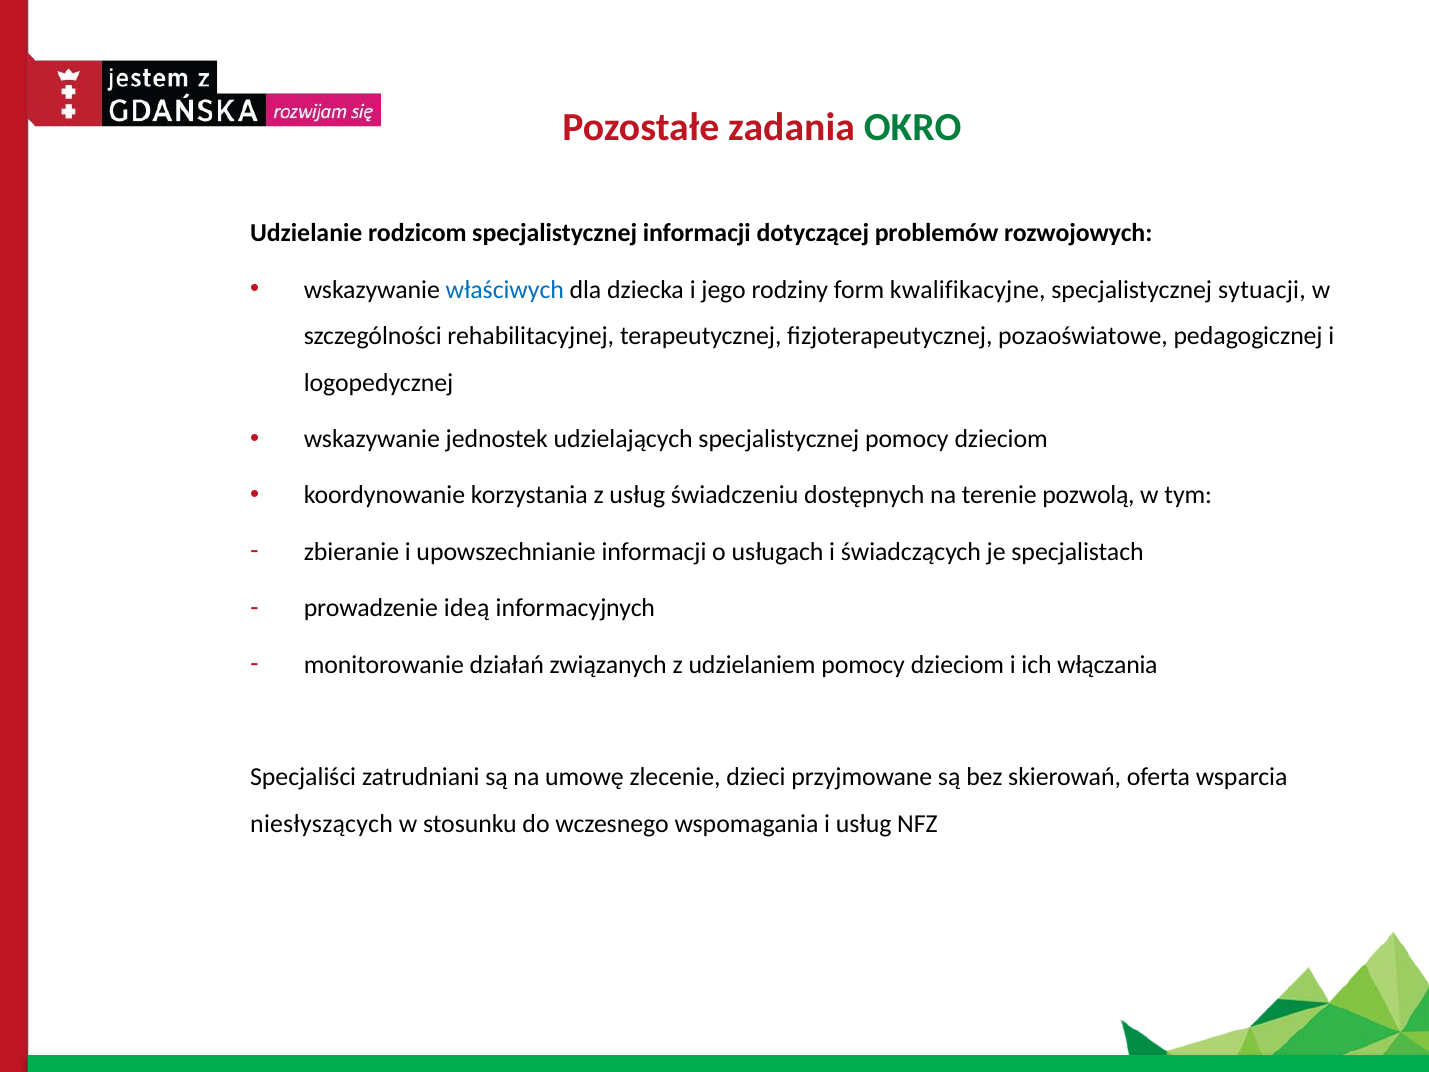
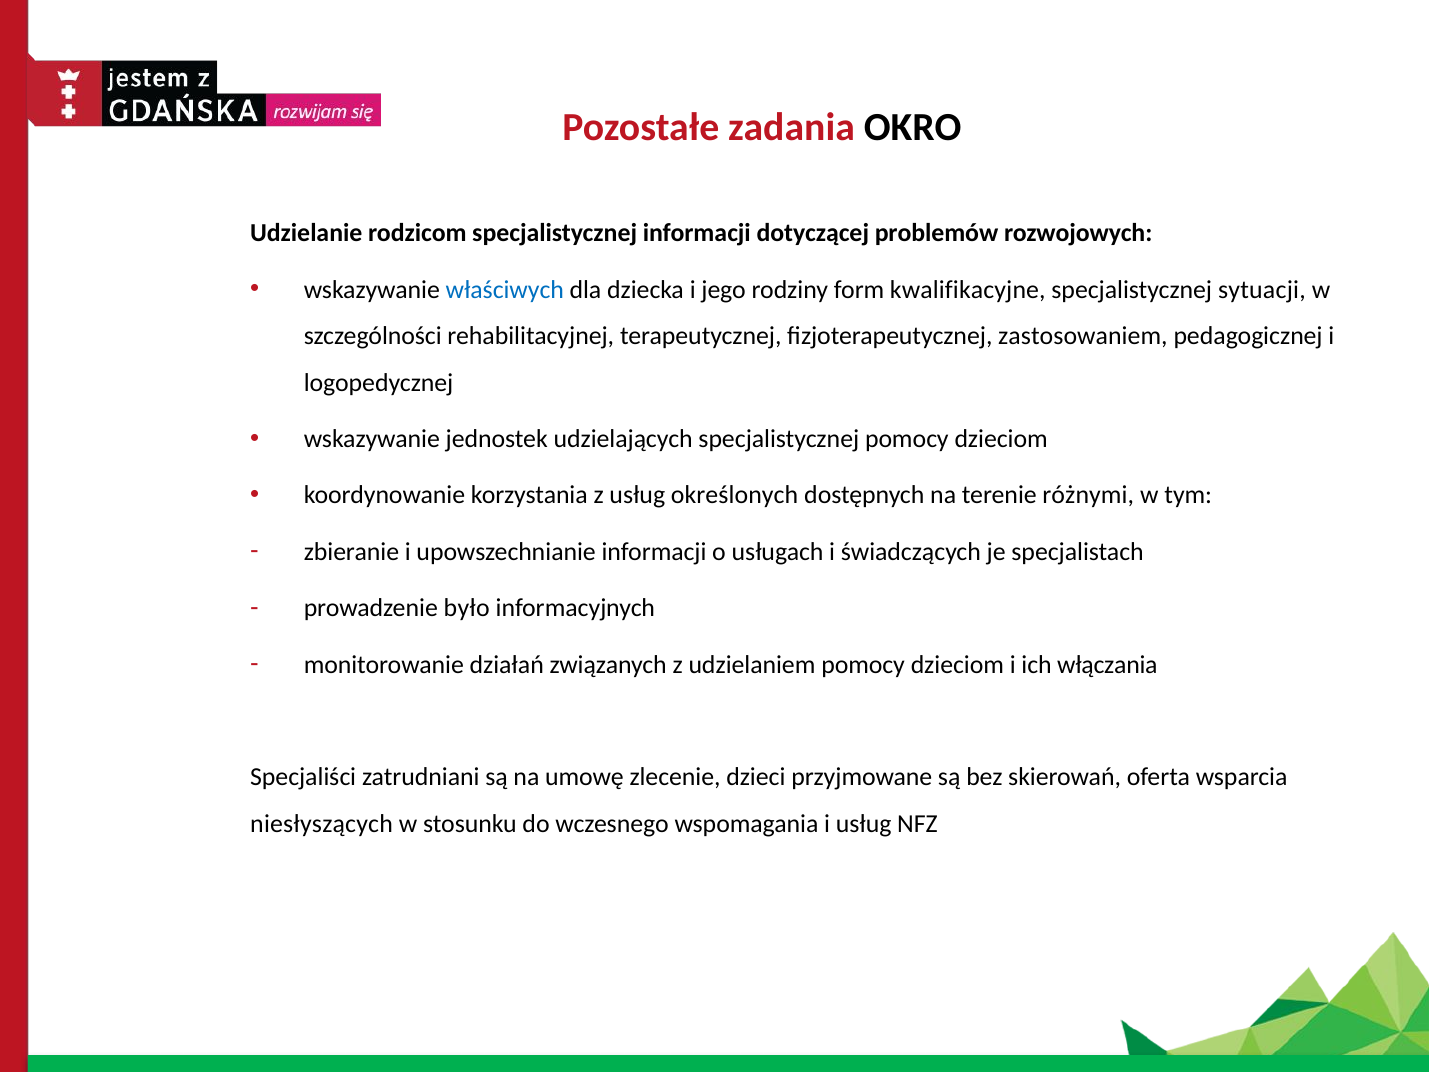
OKRO colour: green -> black (913, 128)
pozaoświatowe: pozaoświatowe -> zastosowaniem (1083, 336)
świadczeniu: świadczeniu -> określonych (735, 495)
pozwolą: pozwolą -> różnymi (1088, 495)
ideą: ideą -> było (467, 608)
